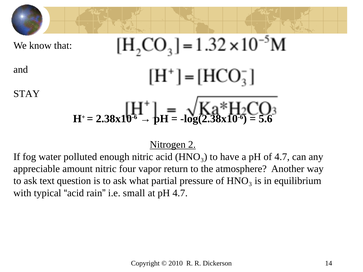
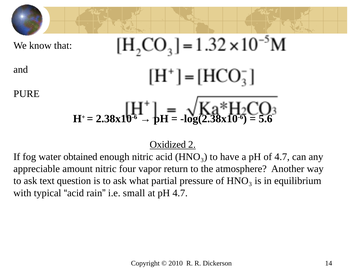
STAY: STAY -> PURE (27, 94)
Nitrogen: Nitrogen -> Oxidized (168, 145)
polluted: polluted -> obtained (80, 157)
